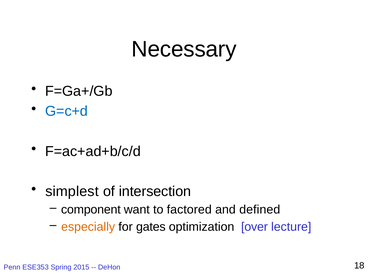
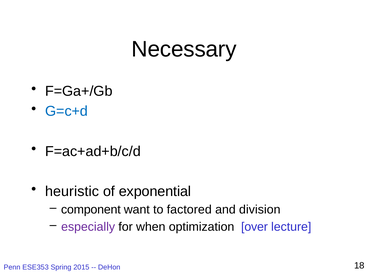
simplest: simplest -> heuristic (72, 191)
intersection: intersection -> exponential (155, 191)
defined: defined -> division (260, 210)
especially colour: orange -> purple (88, 227)
gates: gates -> when (151, 227)
